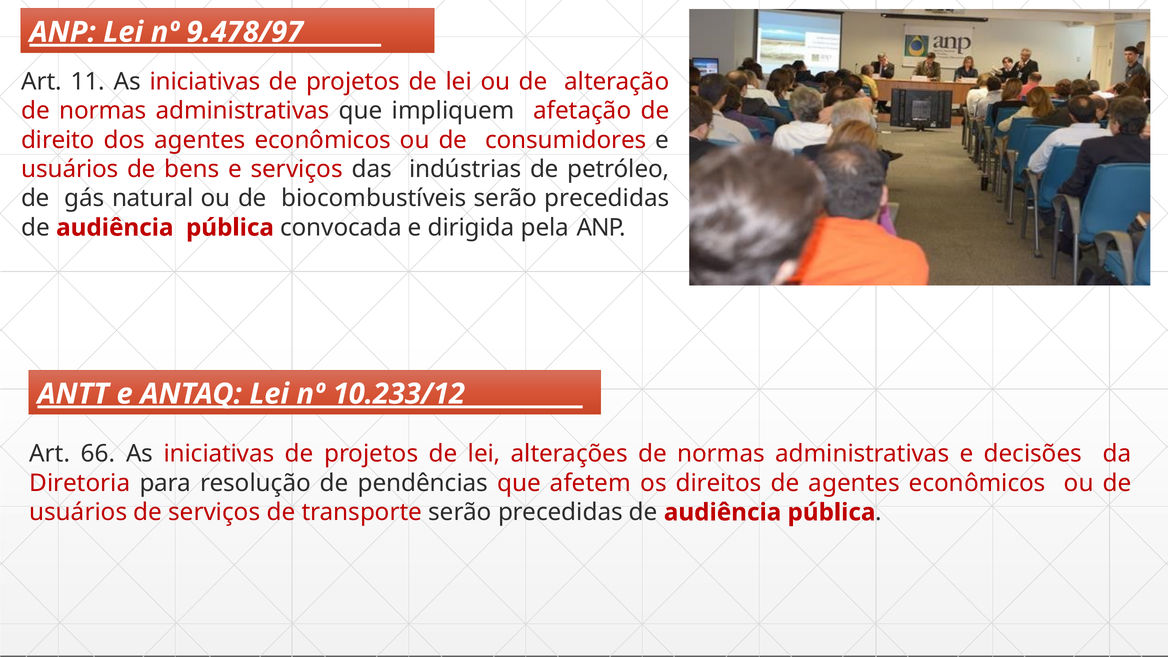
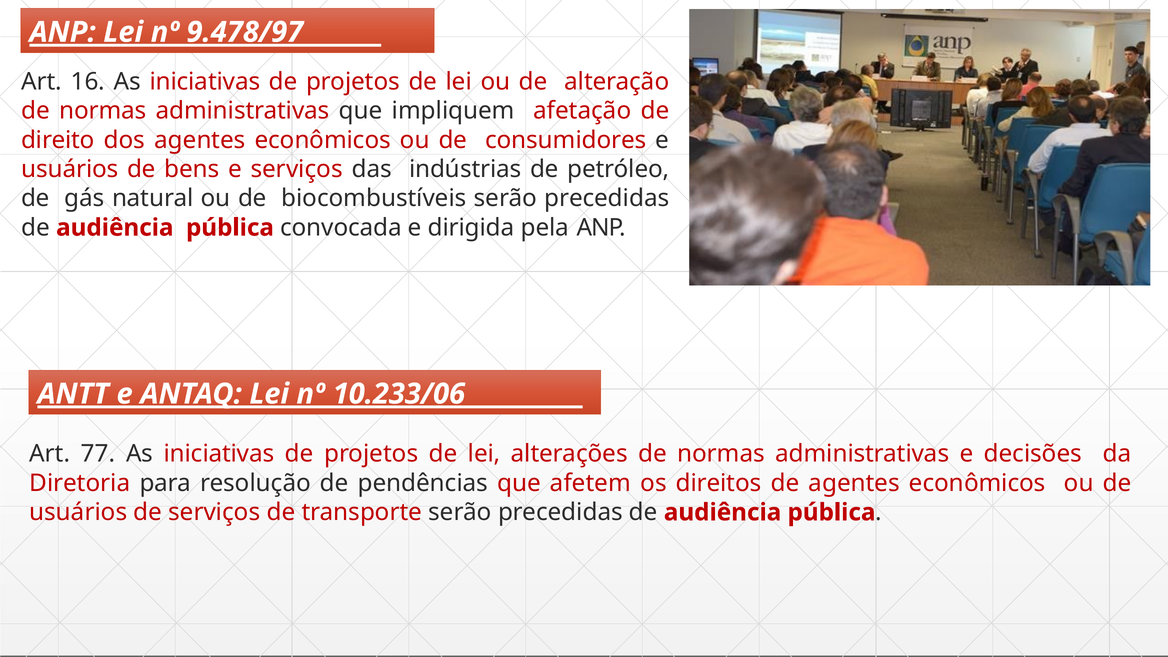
11: 11 -> 16 (88, 82)
10.233/12: 10.233/12 -> 10.233/06 (399, 394)
66: 66 -> 77 (98, 454)
